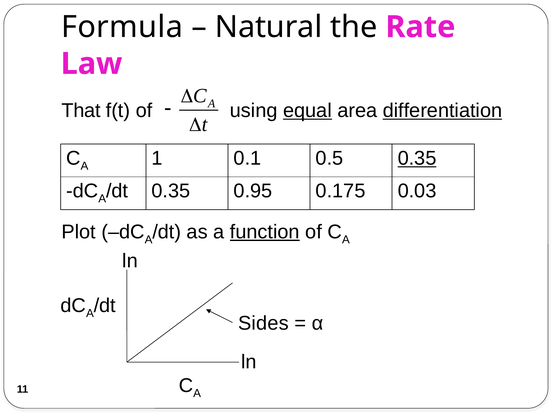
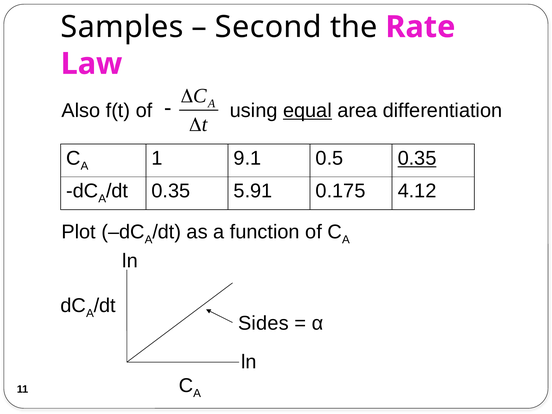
Formula: Formula -> Samples (122, 27)
Natural: Natural -> Second (268, 27)
That: That -> Also (81, 111)
differentiation underline: present -> none (442, 111)
0.1: 0.1 -> 9.1 (247, 158)
0.95: 0.95 -> 5.91 (253, 191)
0.03: 0.03 -> 4.12 (417, 191)
function underline: present -> none (265, 232)
